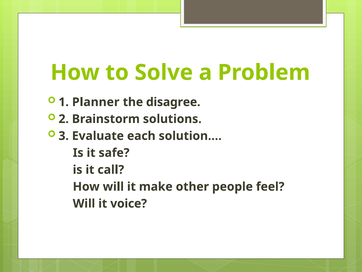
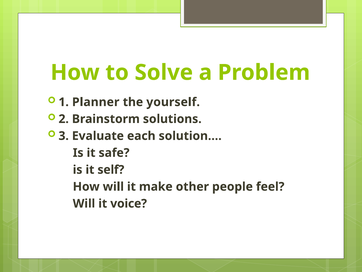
disagree: disagree -> yourself (173, 102)
call: call -> self (111, 169)
